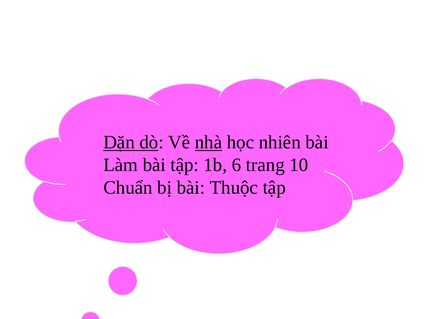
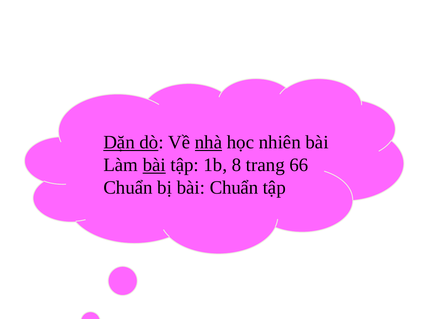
bài underline: none -> present (154, 165)
6: 6 -> 8 (237, 165)
10: 10 -> 66 (299, 165)
bài Thuộc: Thuộc -> Chuẩn (234, 188)
